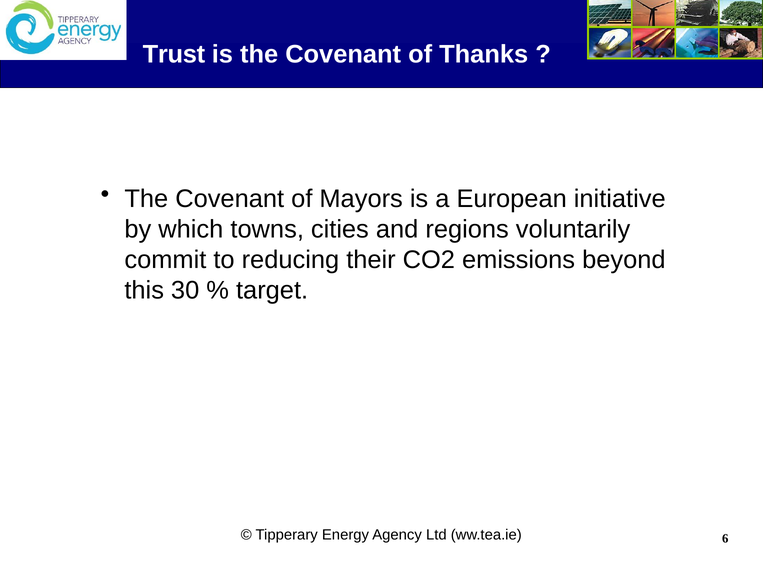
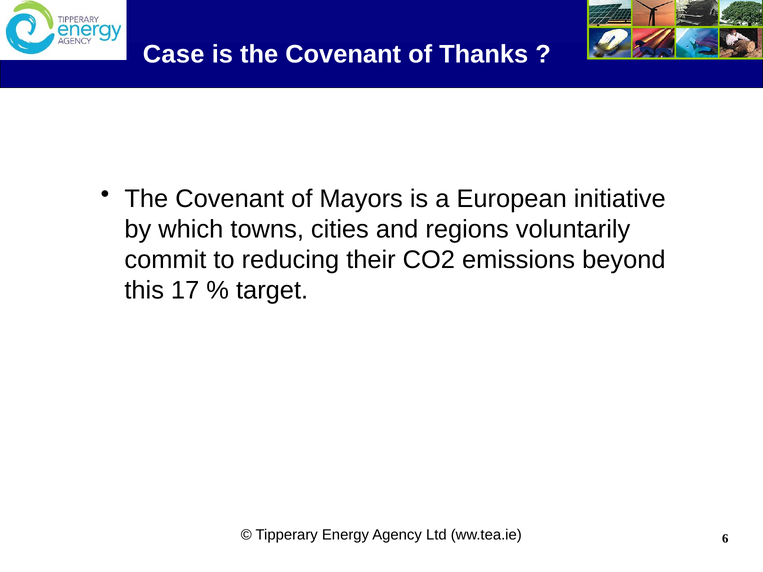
Trust: Trust -> Case (174, 54)
30: 30 -> 17 (185, 290)
